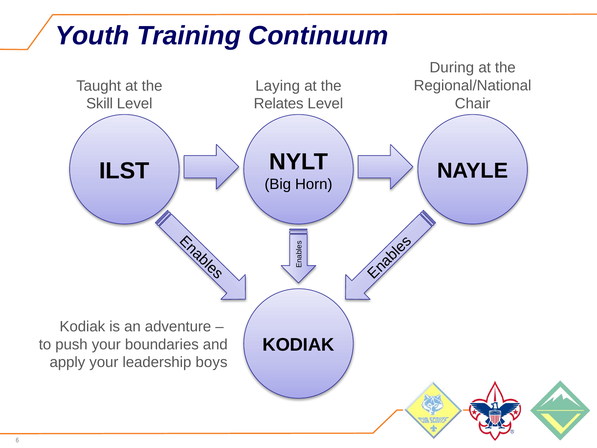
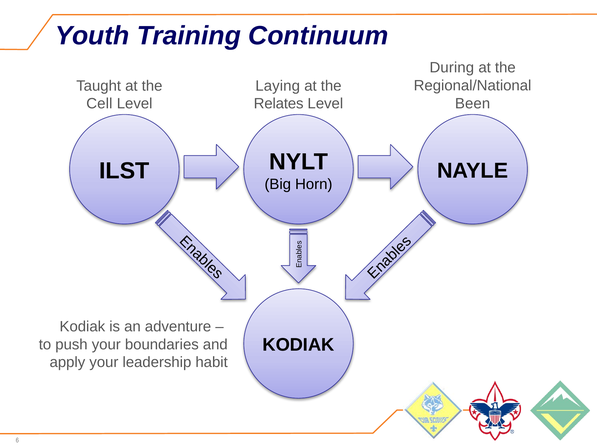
Chair: Chair -> Been (473, 103)
Skill: Skill -> Cell (99, 104)
boys: boys -> habit (212, 362)
